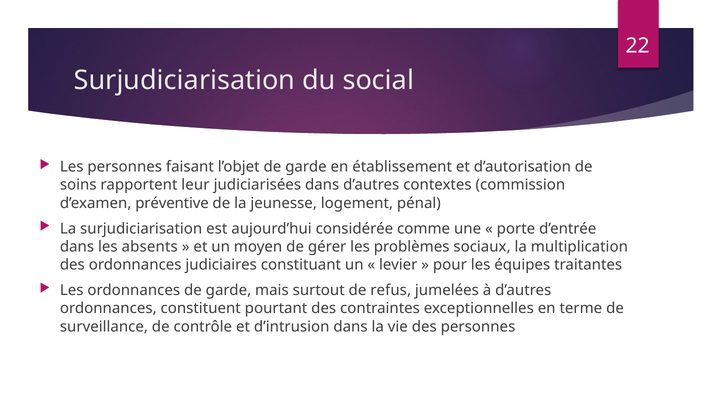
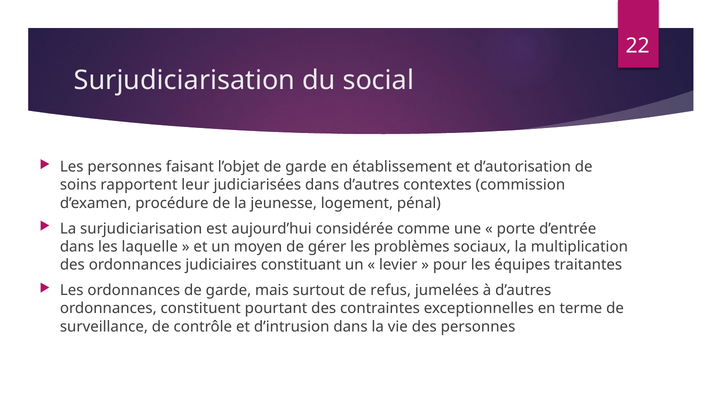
préventive: préventive -> procédure (172, 203)
absents: absents -> laquelle (150, 247)
